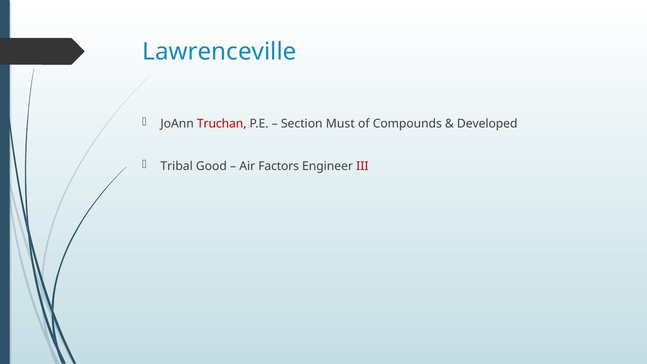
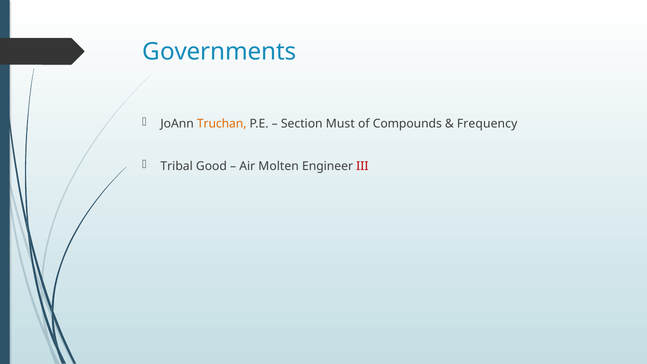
Lawrenceville: Lawrenceville -> Governments (220, 52)
Truchan colour: red -> orange (222, 124)
Developed: Developed -> Frequency (487, 124)
Factors: Factors -> Molten (279, 166)
